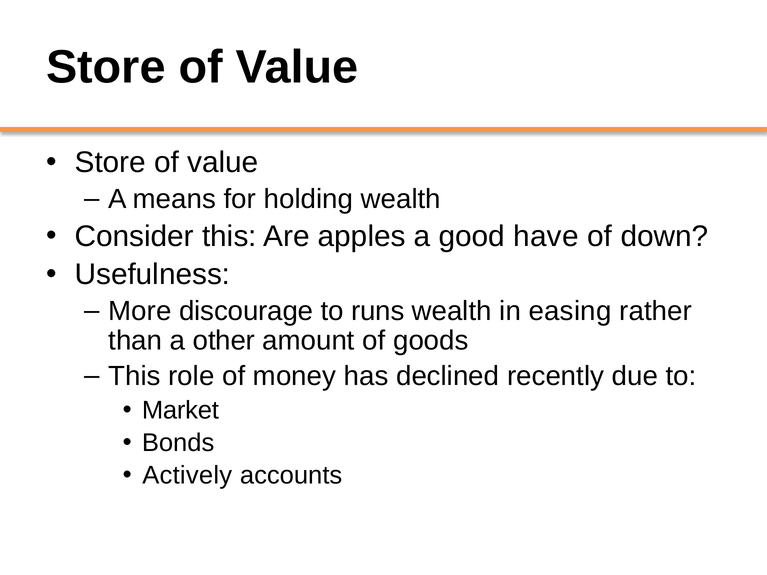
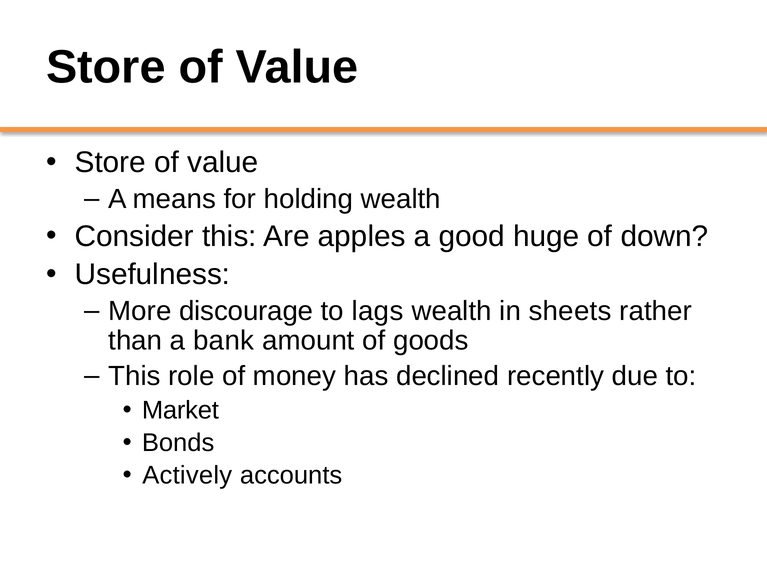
have: have -> huge (546, 236)
runs: runs -> lags (378, 311)
easing: easing -> sheets (570, 311)
other: other -> bank (224, 341)
